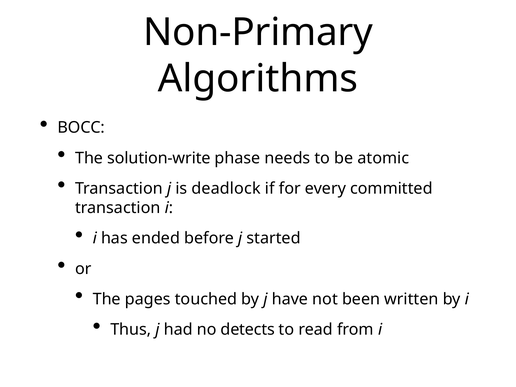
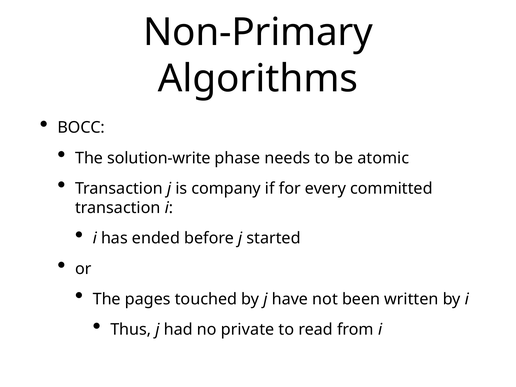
deadlock: deadlock -> company (226, 189)
detects: detects -> private (248, 330)
